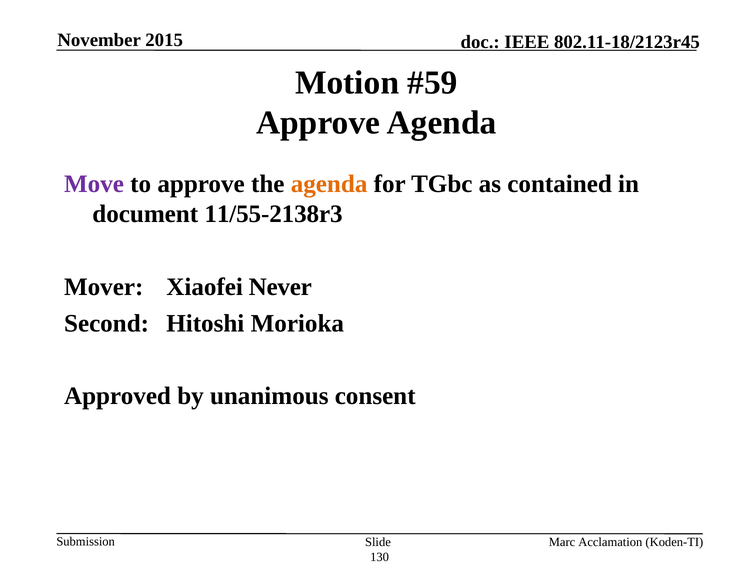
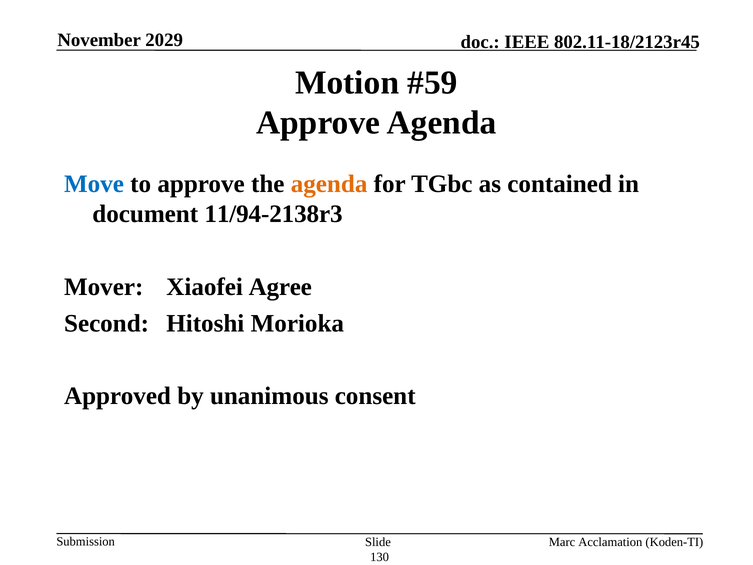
2015: 2015 -> 2029 (164, 40)
Move colour: purple -> blue (94, 184)
11/55-2138r3: 11/55-2138r3 -> 11/94-2138r3 (274, 214)
Never: Never -> Agree (280, 287)
